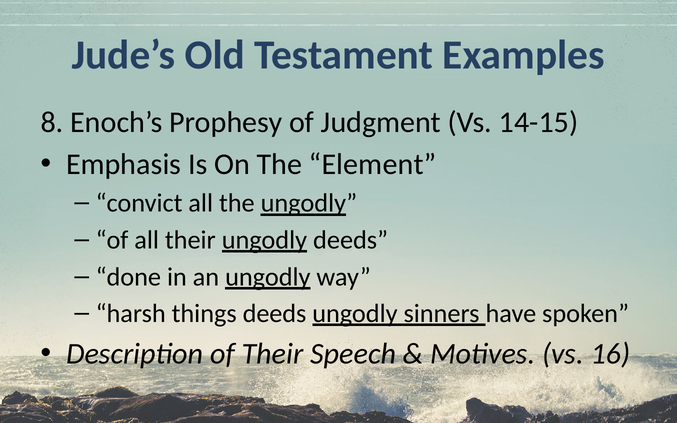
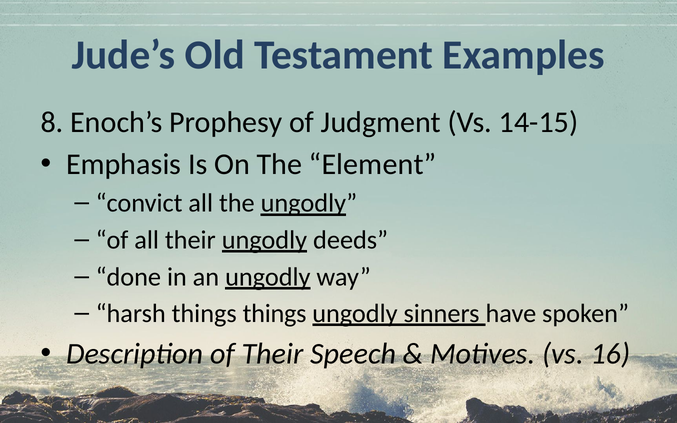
things deeds: deeds -> things (275, 314)
